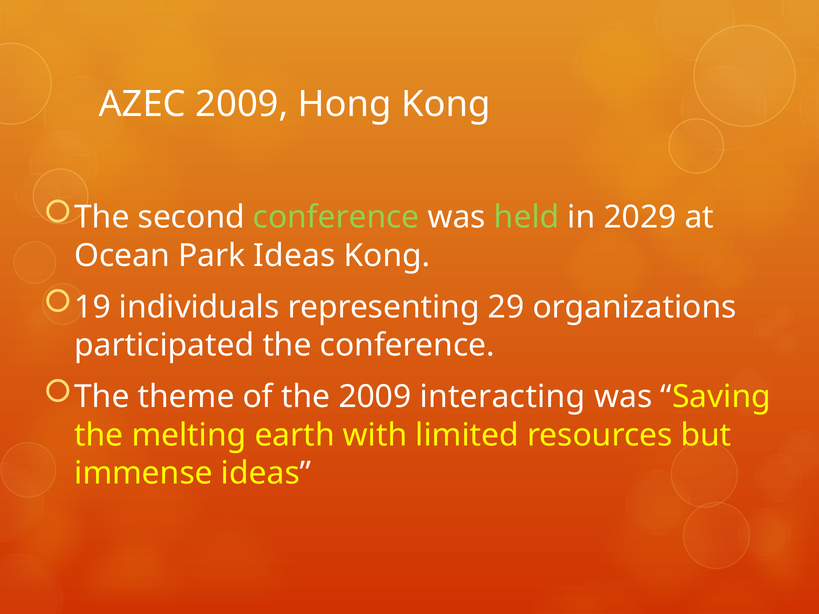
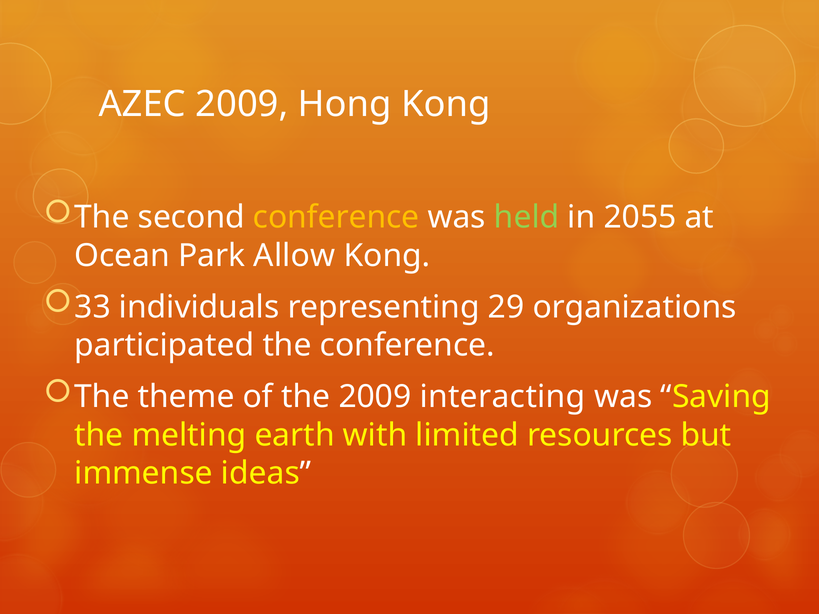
conference colour: light green -> yellow (336, 218)
2029: 2029 -> 2055 (640, 218)
Park Ideas: Ideas -> Allow (294, 256)
19: 19 -> 33 (93, 307)
